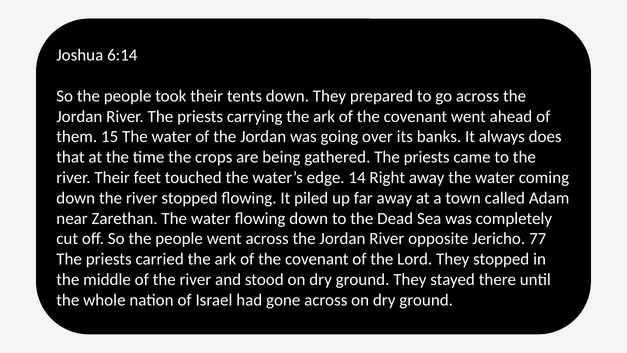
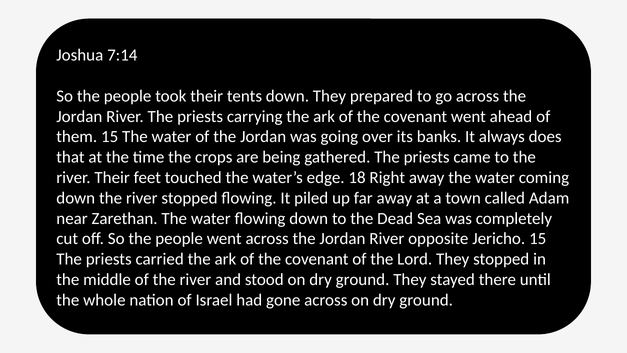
6:14: 6:14 -> 7:14 (122, 55)
14: 14 -> 18 (357, 177)
Jericho 77: 77 -> 15 (538, 239)
